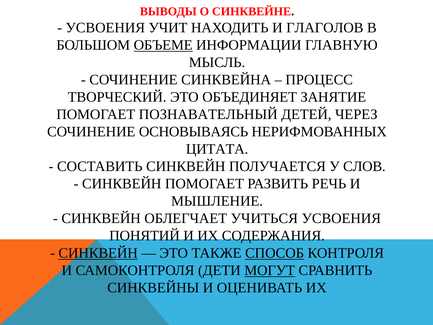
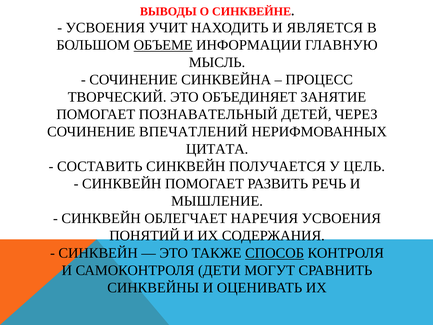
ГЛАГОЛОВ: ГЛАГОЛОВ -> ЯВЛЯЕТСЯ (325, 28)
ОСНОВЫВАЯСЬ: ОСНОВЫВАЯСЬ -> ВПЕЧАТЛЕНИЙ (193, 132)
СЛОВ: СЛОВ -> ЦЕЛЬ (364, 166)
УЧИТЬСЯ: УЧИТЬСЯ -> НАРЕЧИЯ (264, 218)
СИНКВЕЙН underline: present -> none (98, 253)
МОГУТ underline: present -> none (270, 270)
